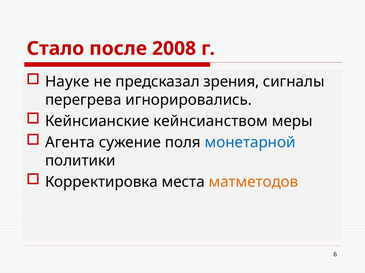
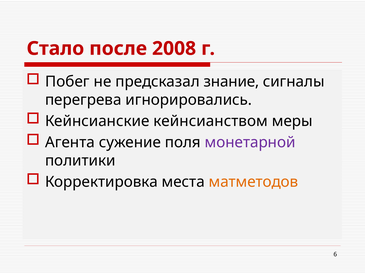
Науке: Науке -> Побег (67, 82)
зрения: зрения -> знание (231, 82)
монетарной colour: blue -> purple (250, 143)
